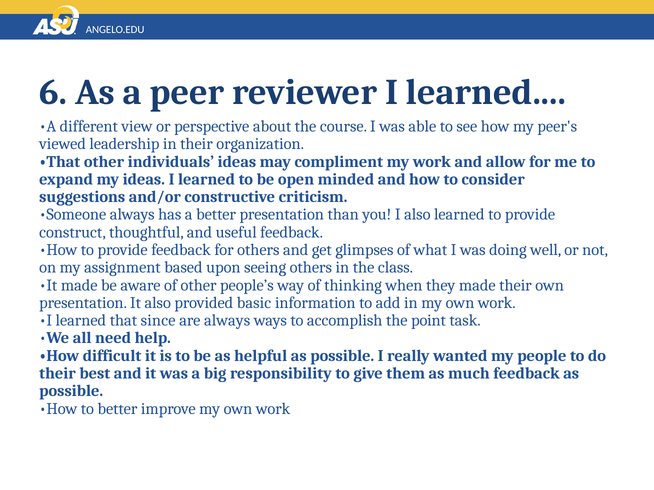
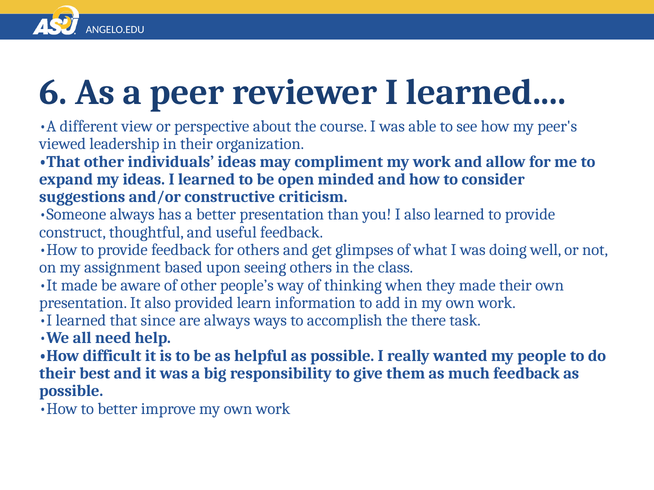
basic: basic -> learn (254, 303)
point: point -> there (429, 321)
